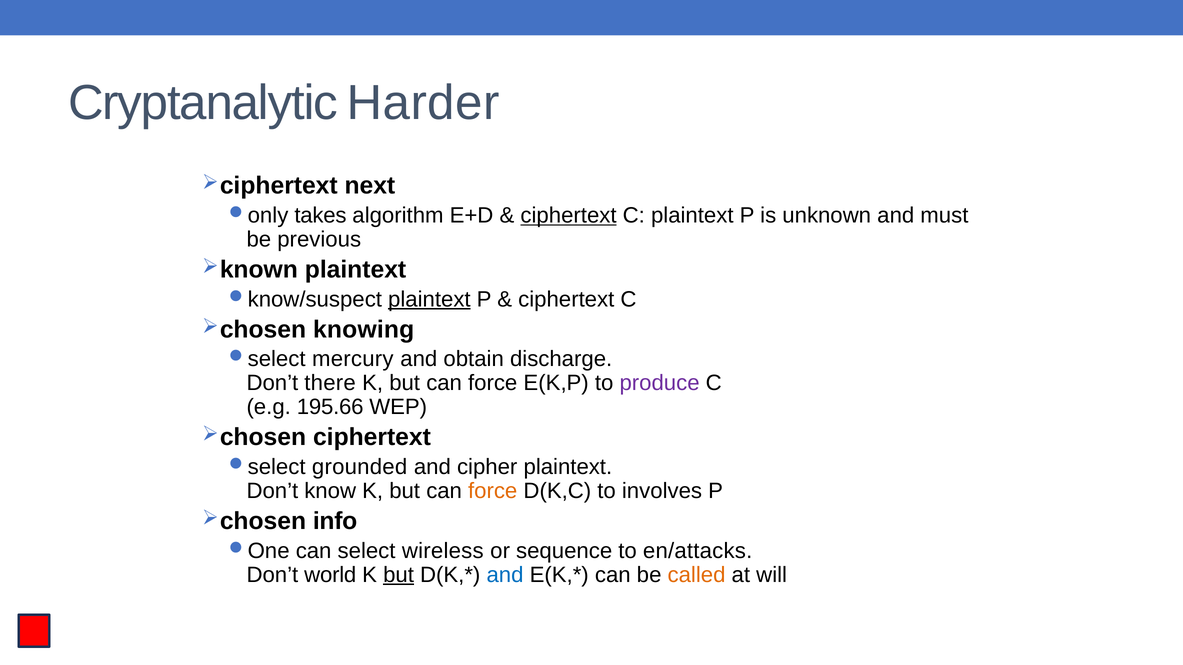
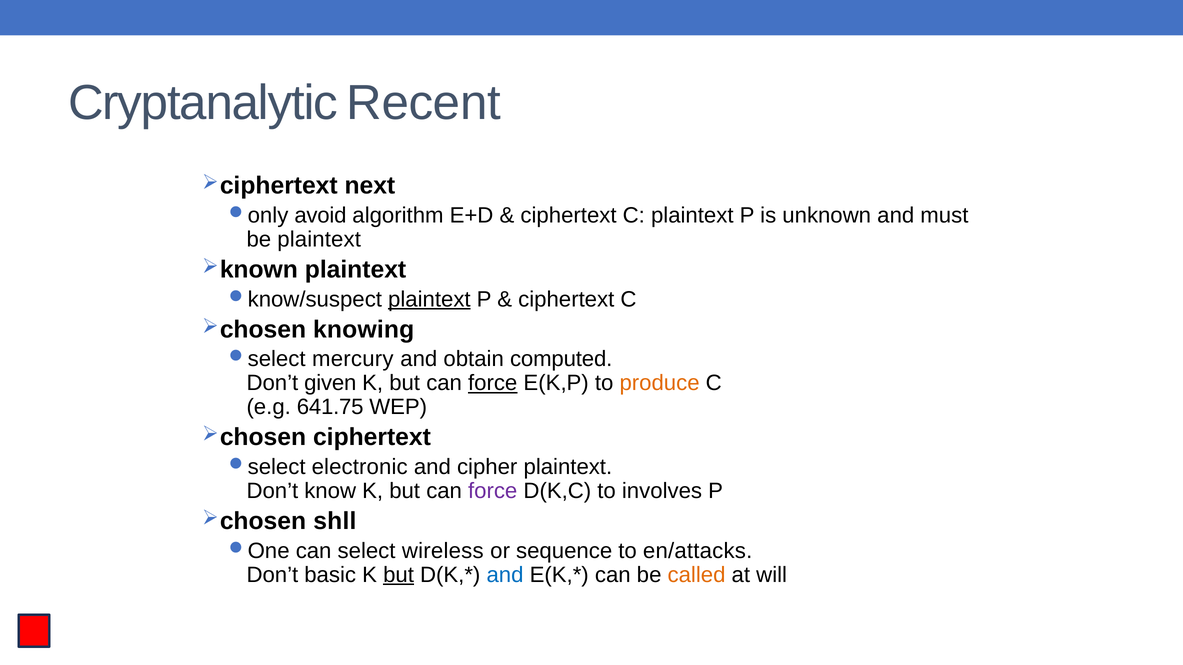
Harder: Harder -> Recent (424, 103)
takes: takes -> avoid (320, 216)
ciphertext underline: present -> none (569, 216)
be previous: previous -> plaintext (319, 240)
discharge: discharge -> computed (561, 359)
there: there -> given (330, 383)
force underline: none -> present (493, 383)
produce colour: purple -> orange (660, 383)
195.66: 195.66 -> 641.75 (330, 407)
grounded: grounded -> electronic (360, 467)
force colour: orange -> purple (493, 491)
info: info -> shll (335, 521)
world: world -> basic (330, 575)
